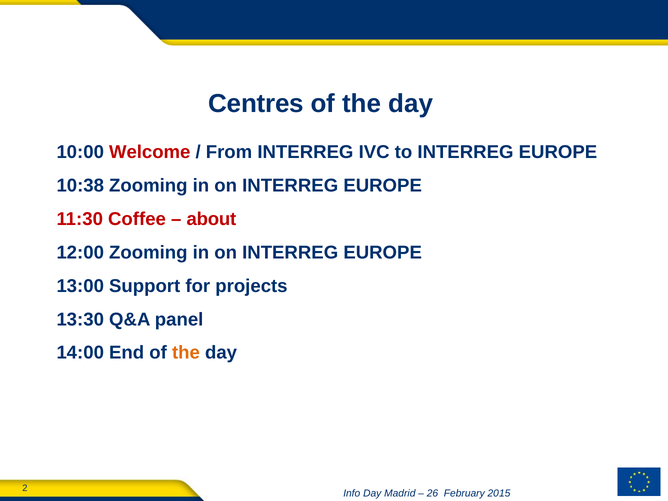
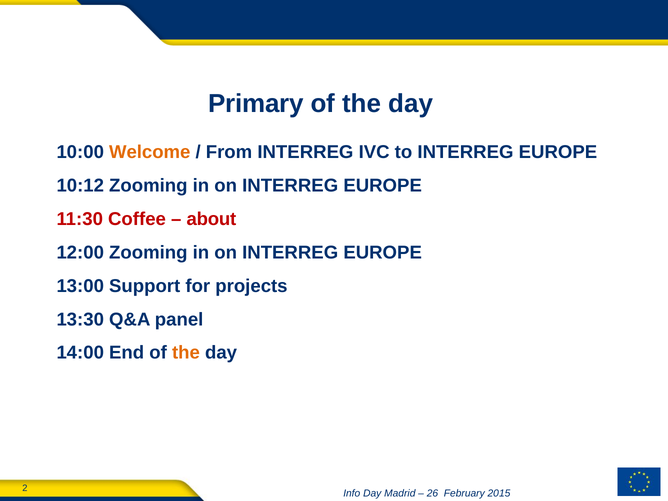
Centres: Centres -> Primary (256, 104)
Welcome colour: red -> orange (150, 152)
10:38: 10:38 -> 10:12 (80, 186)
